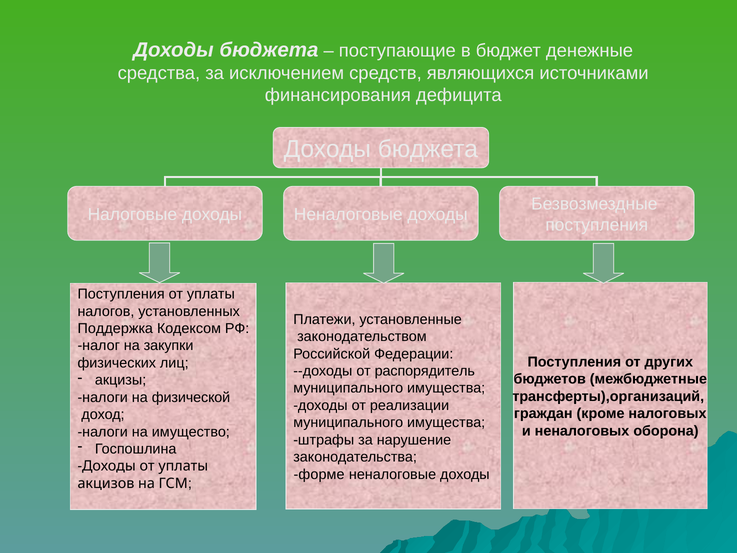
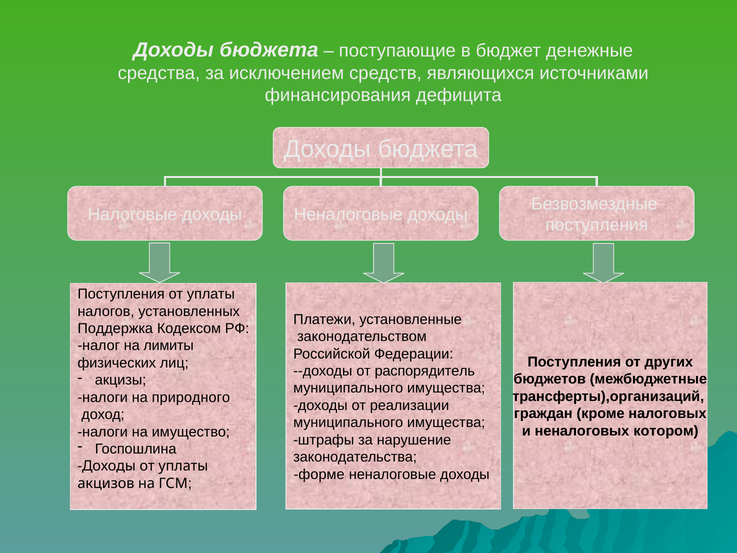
закупки: закупки -> лимиты (169, 346)
физической: физической -> природного (191, 397)
оборона: оборона -> котором (666, 431)
